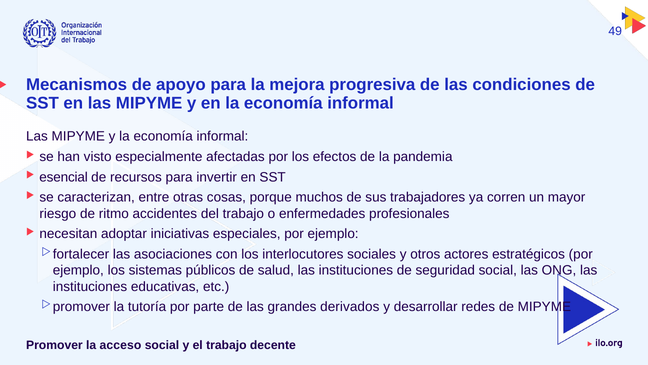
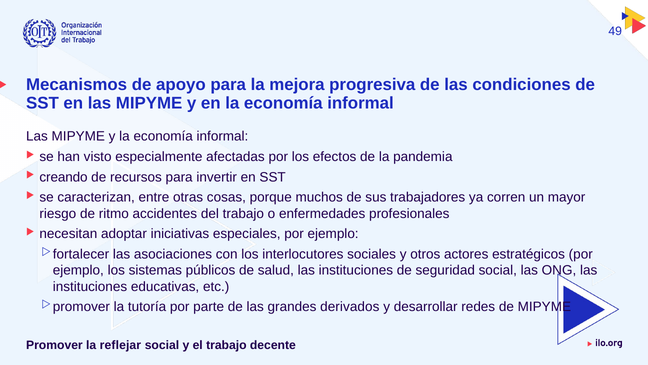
esencial: esencial -> creando (64, 177)
acceso: acceso -> reflejar (120, 345)
